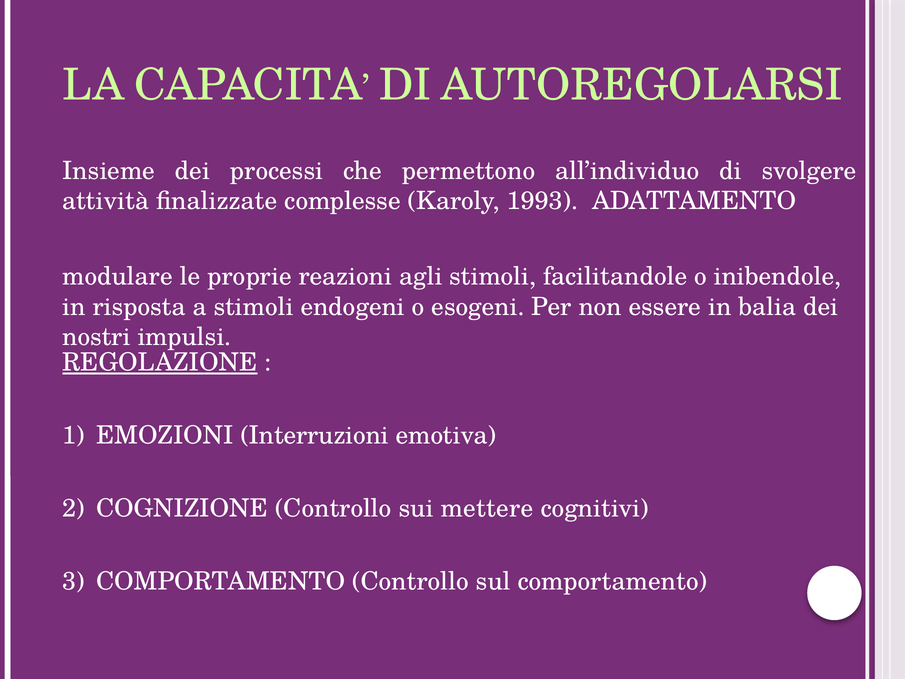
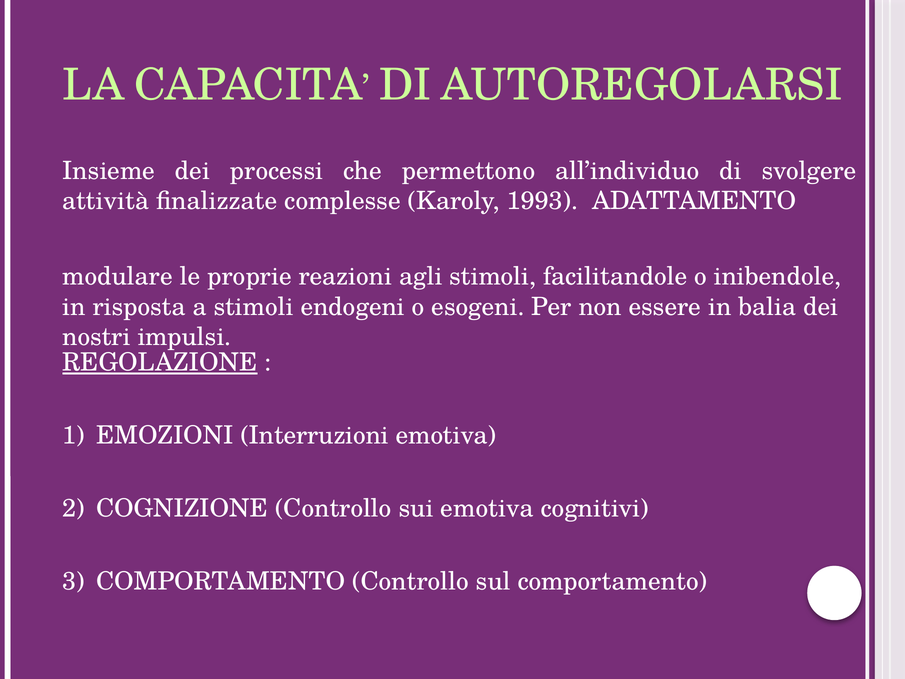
sui mettere: mettere -> emotiva (487, 508)
